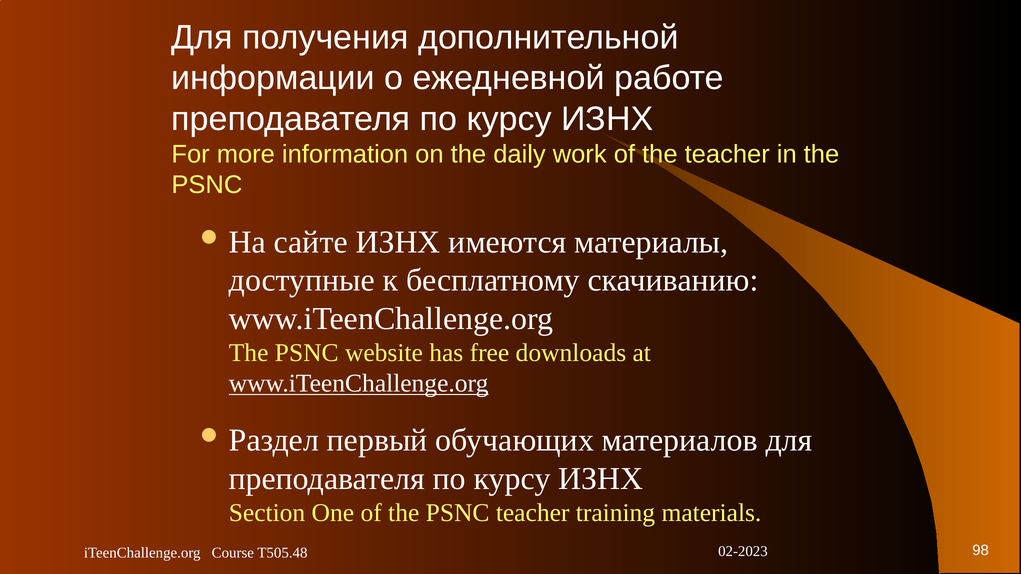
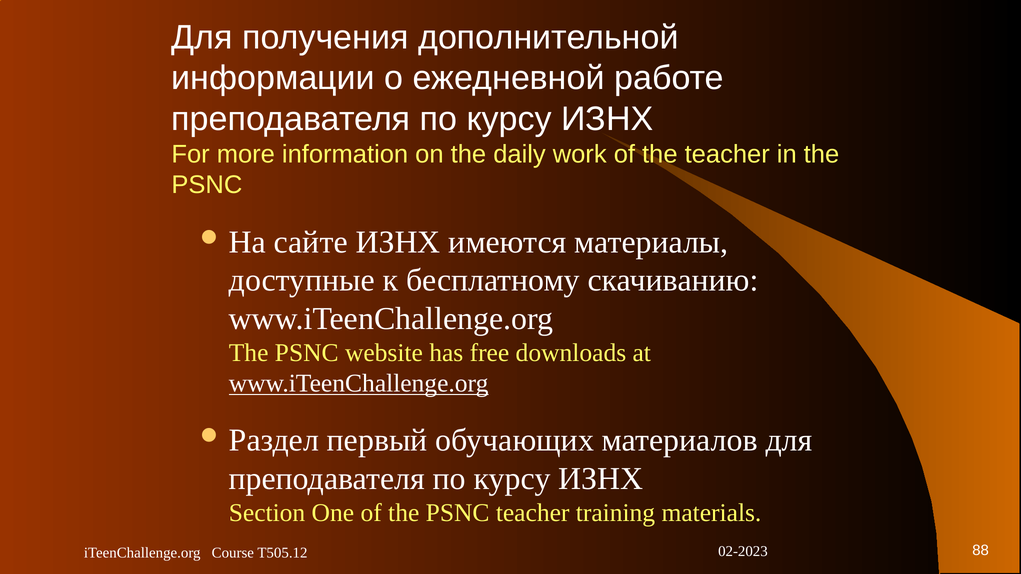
98: 98 -> 88 (981, 551)
T505.48: T505.48 -> T505.12 (282, 553)
